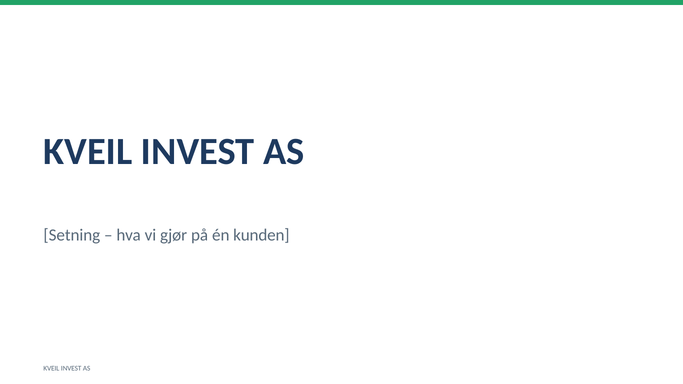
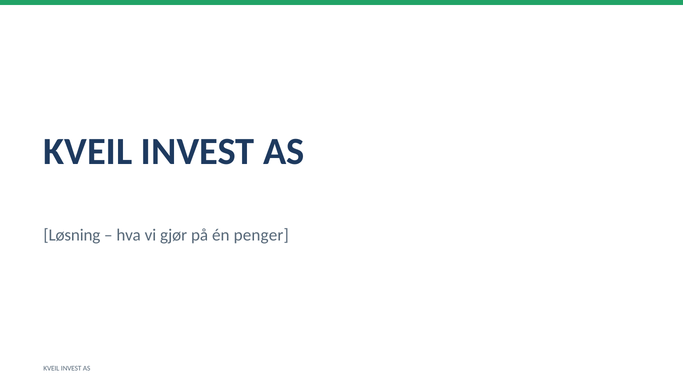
Setning: Setning -> Løsning (72, 235)
kunden: kunden -> penger (261, 235)
